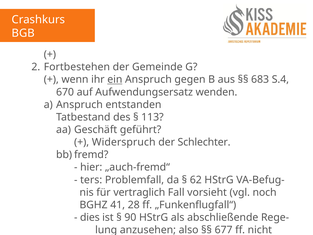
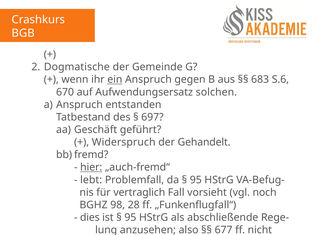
Fortbestehen: Fortbestehen -> Dogmatische (77, 67)
S.4: S.4 -> S.6 (280, 79)
wenden: wenden -> solchen (216, 92)
113: 113 -> 697 (152, 117)
Schlechter: Schlechter -> Gehandelt (204, 142)
hier underline: none -> present (91, 167)
ters: ters -> lebt (91, 180)
62: 62 -> 95 (196, 180)
41: 41 -> 98 (118, 205)
90: 90 -> 95 (130, 217)
